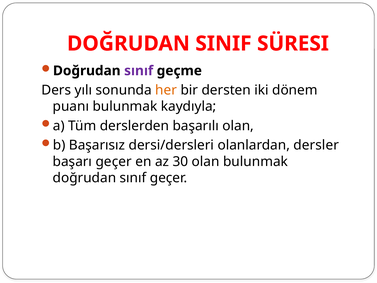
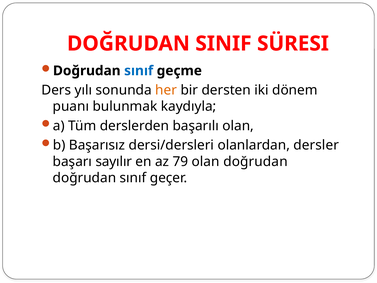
sınıf colour: purple -> blue (139, 71)
başarı geçer: geçer -> sayılır (114, 161)
30: 30 -> 79 (180, 161)
olan bulunmak: bulunmak -> doğrudan (255, 161)
